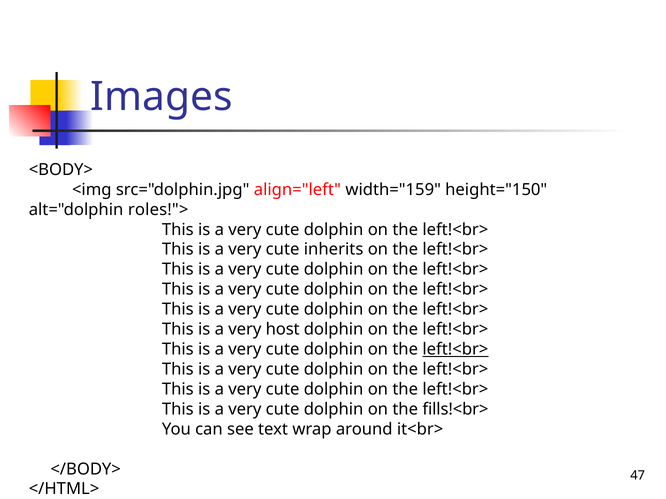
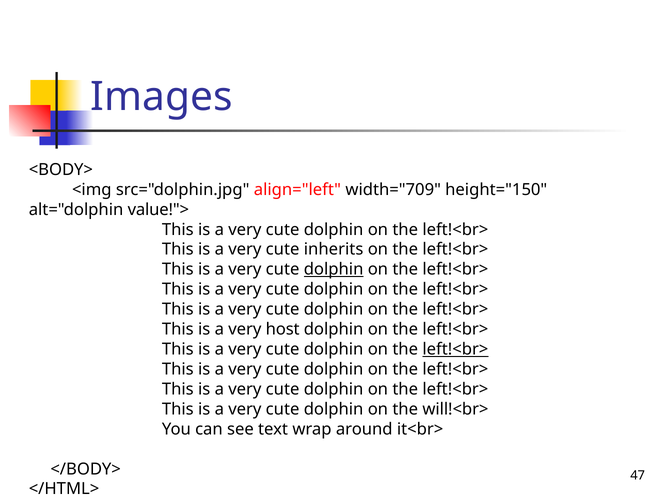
width="159: width="159 -> width="709 (393, 190)
roles!">: roles!"> -> value!"> (158, 210)
dolphin underline: none -> present (334, 270)
fills!<br>: fills!<br> -> will!<br> (455, 410)
